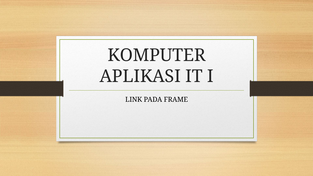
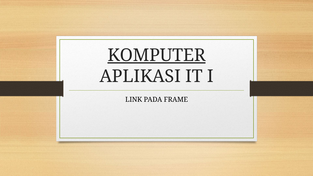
KOMPUTER underline: none -> present (157, 55)
